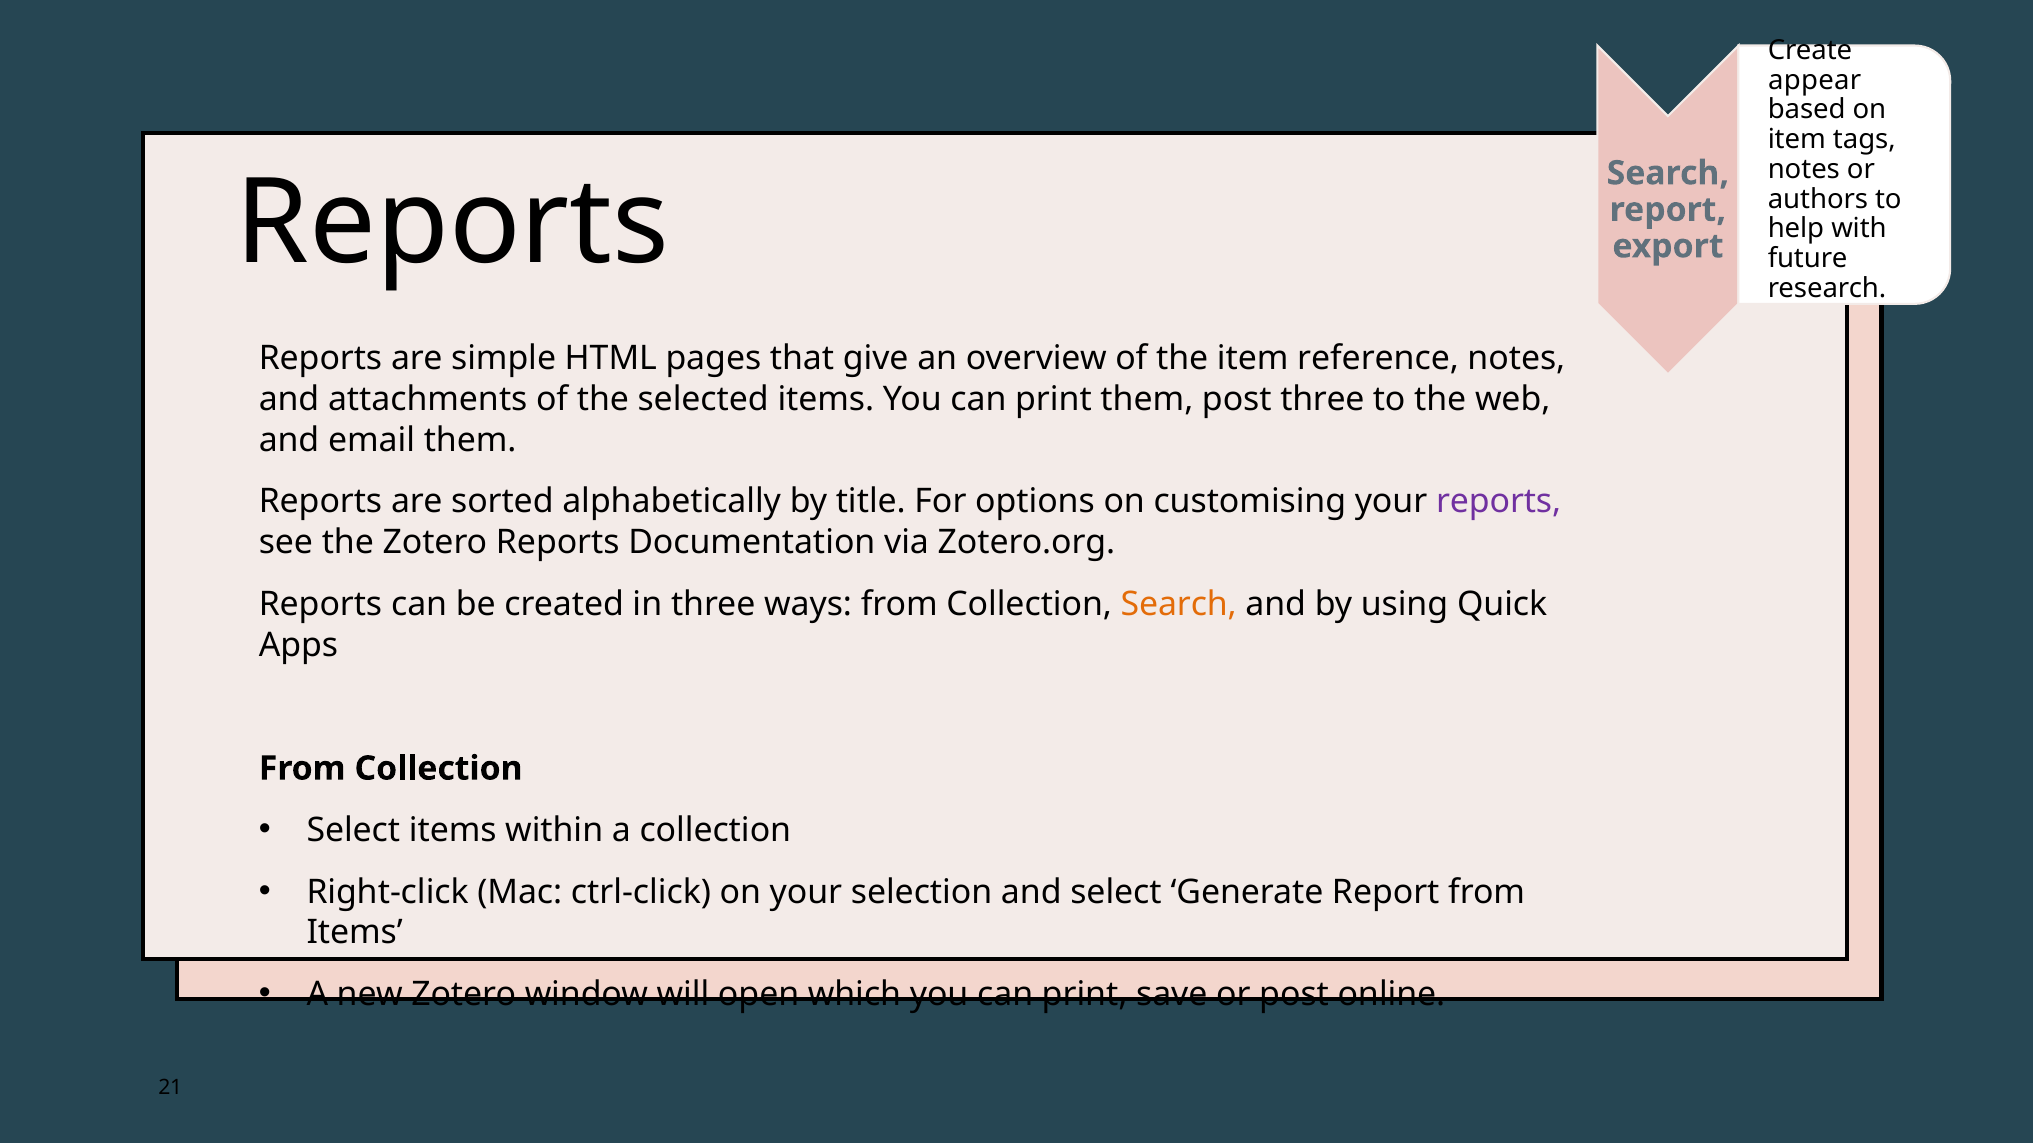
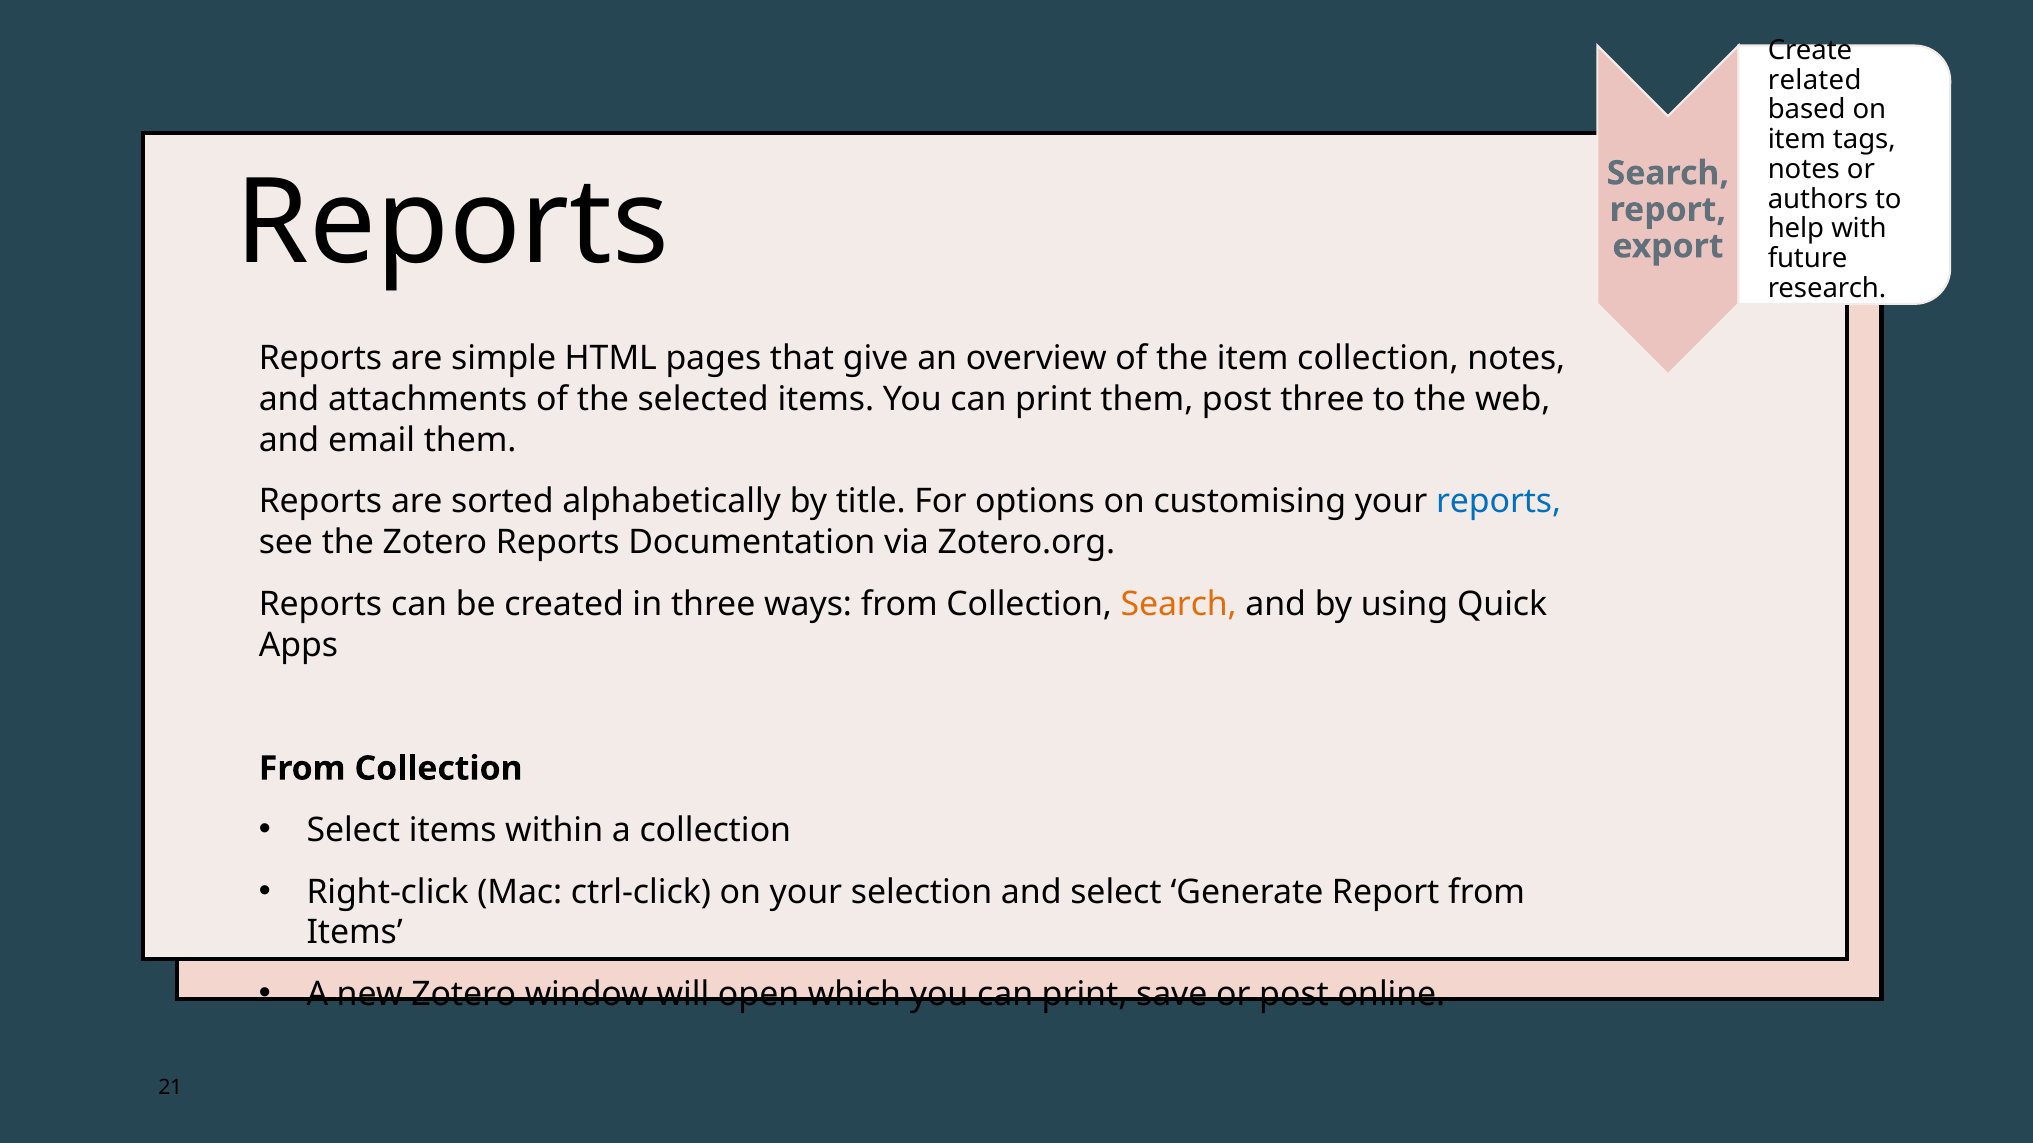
appear: appear -> related (1815, 80)
item reference: reference -> collection (1378, 359)
reports colour: purple -> blue (1499, 502)
